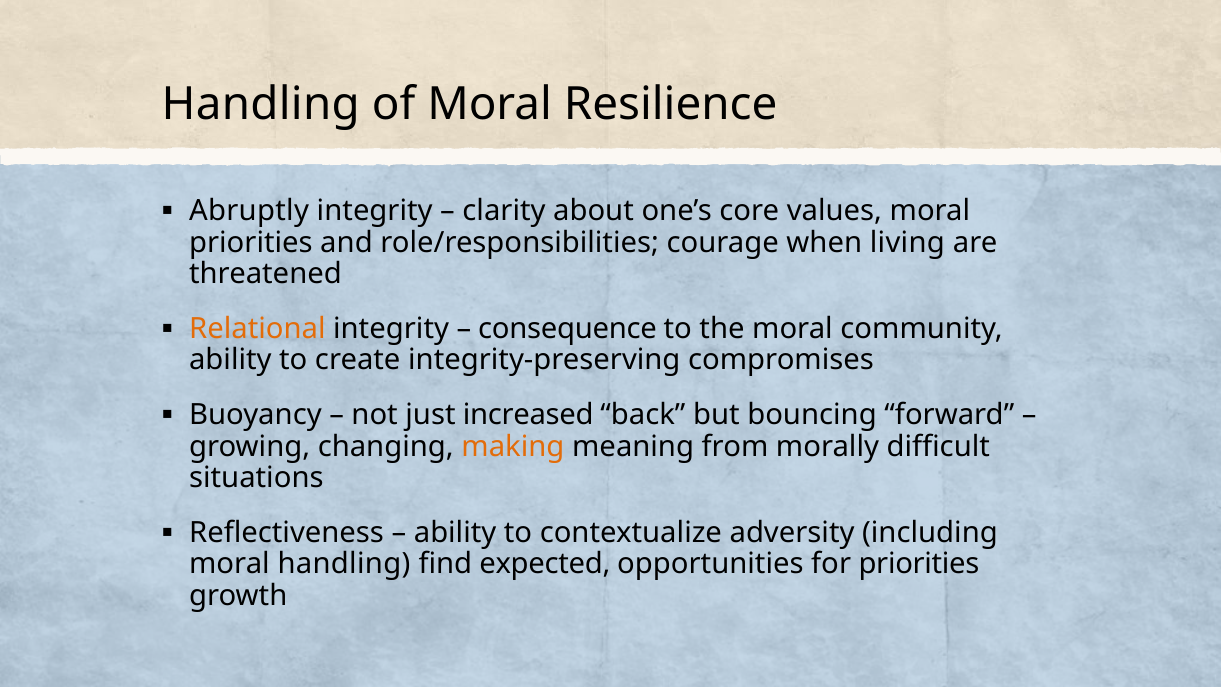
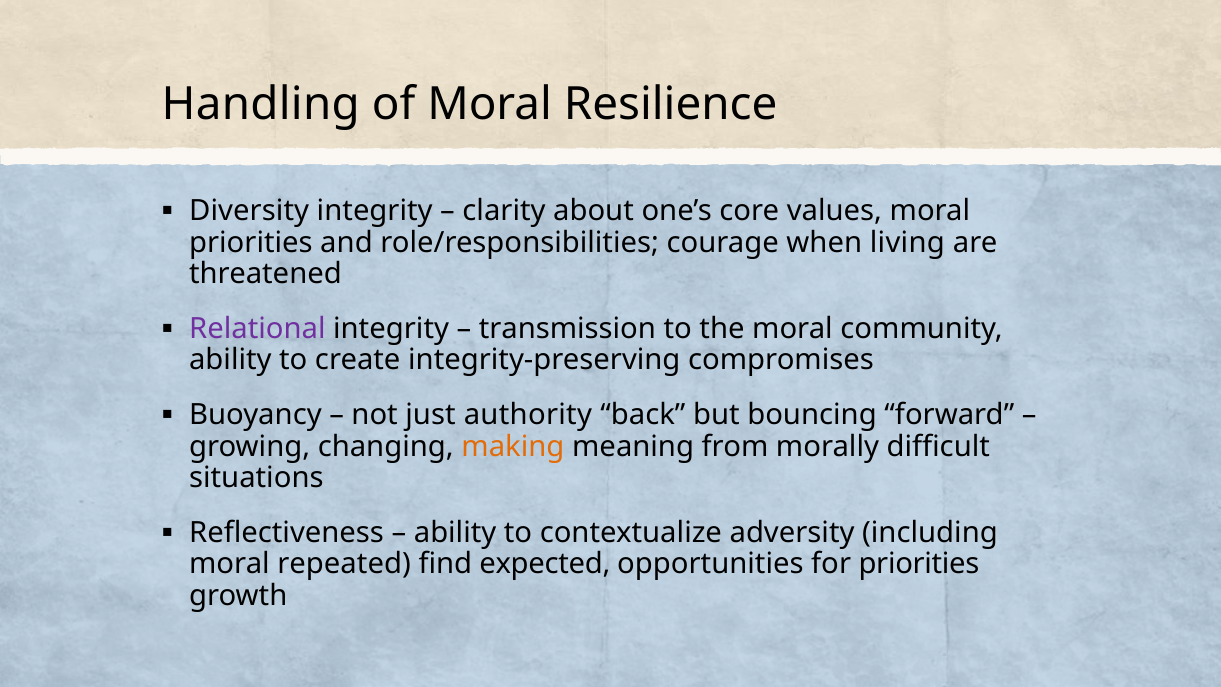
Abruptly: Abruptly -> Diversity (249, 211)
Relational colour: orange -> purple (257, 329)
consequence: consequence -> transmission (567, 329)
increased: increased -> authority (528, 415)
moral handling: handling -> repeated (344, 564)
